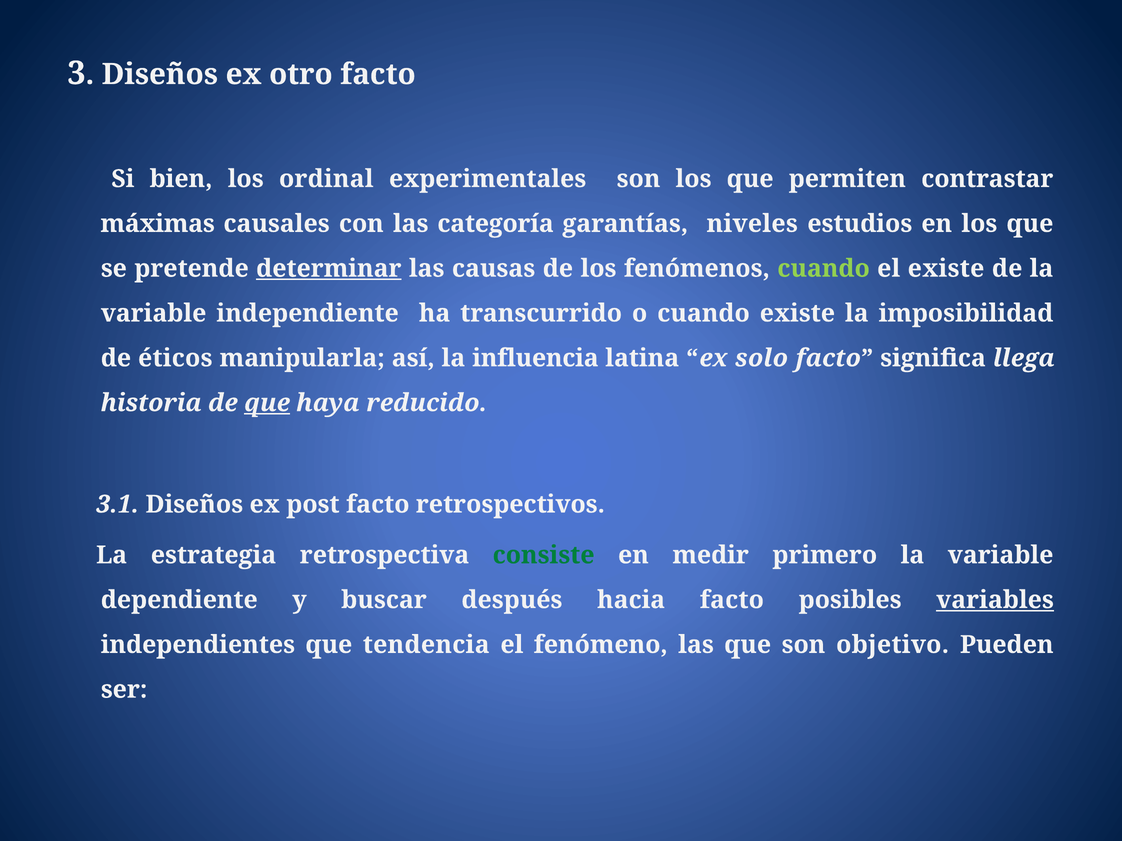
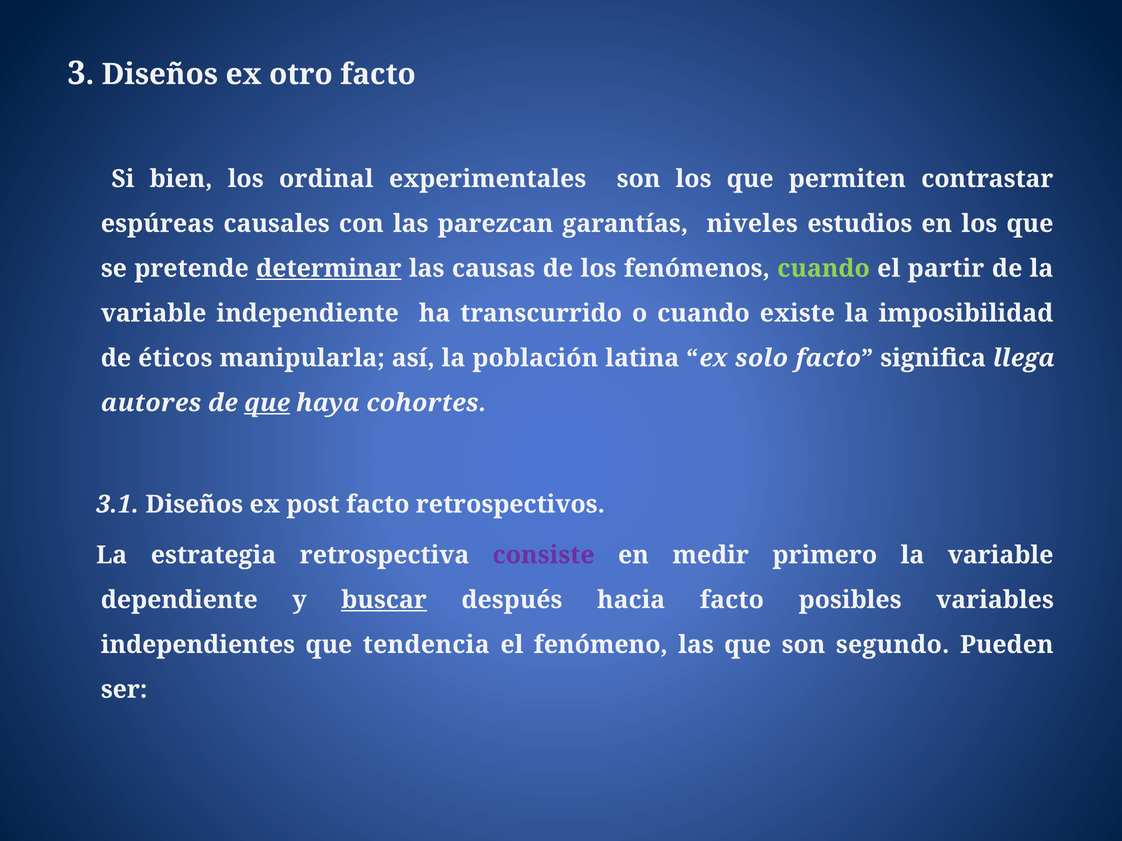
máximas: máximas -> espúreas (157, 224)
categoría: categoría -> parezcan (495, 224)
el existe: existe -> partir (946, 269)
influencia: influencia -> población (535, 358)
historia: historia -> autores (151, 403)
reducido: reducido -> cohortes (426, 403)
consiste colour: green -> purple (544, 555)
buscar underline: none -> present (384, 600)
variables underline: present -> none (995, 600)
objetivo: objetivo -> segundo (893, 645)
